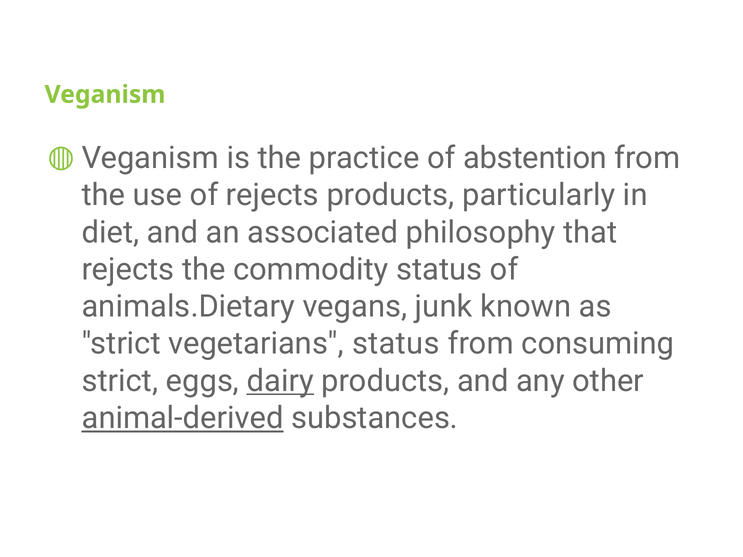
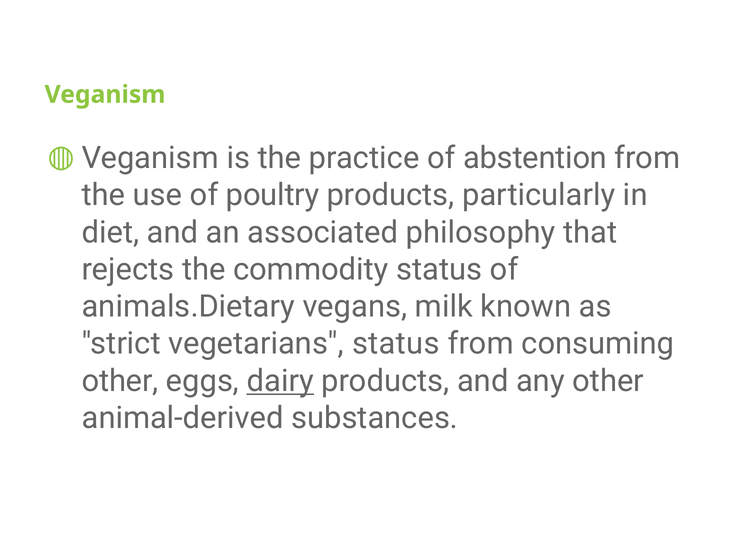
of rejects: rejects -> poultry (273, 195)
junk: junk -> milk (444, 307)
strict: strict -> other (120, 381)
animal-derived underline: present -> none (183, 418)
